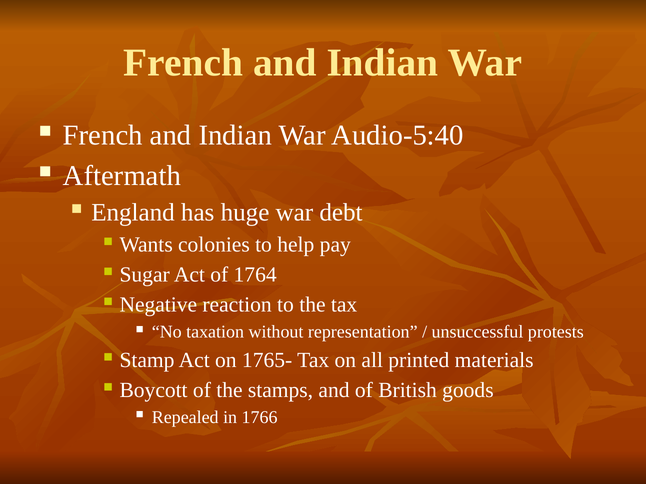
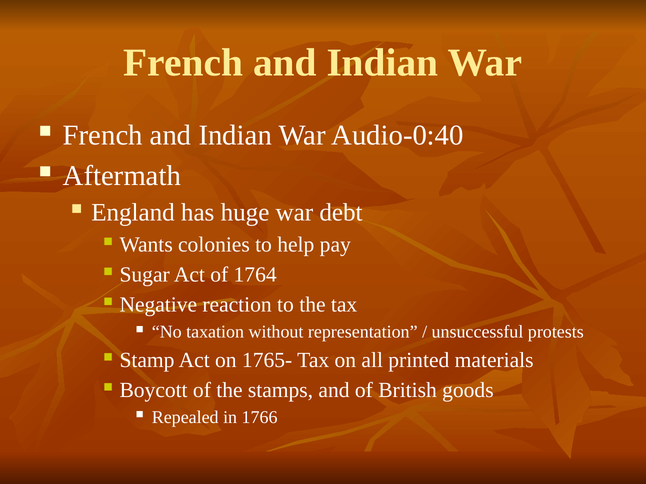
Audio-5:40: Audio-5:40 -> Audio-0:40 (397, 136)
